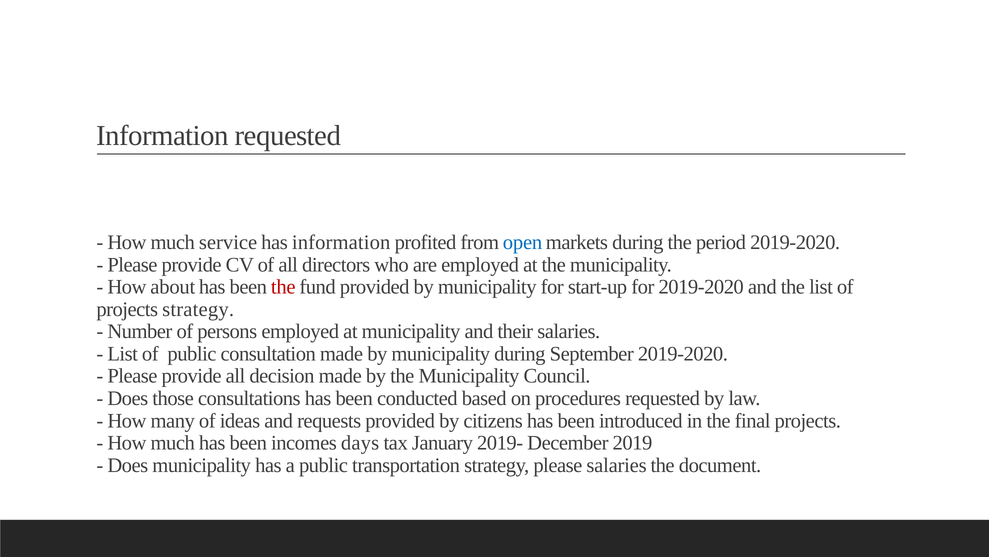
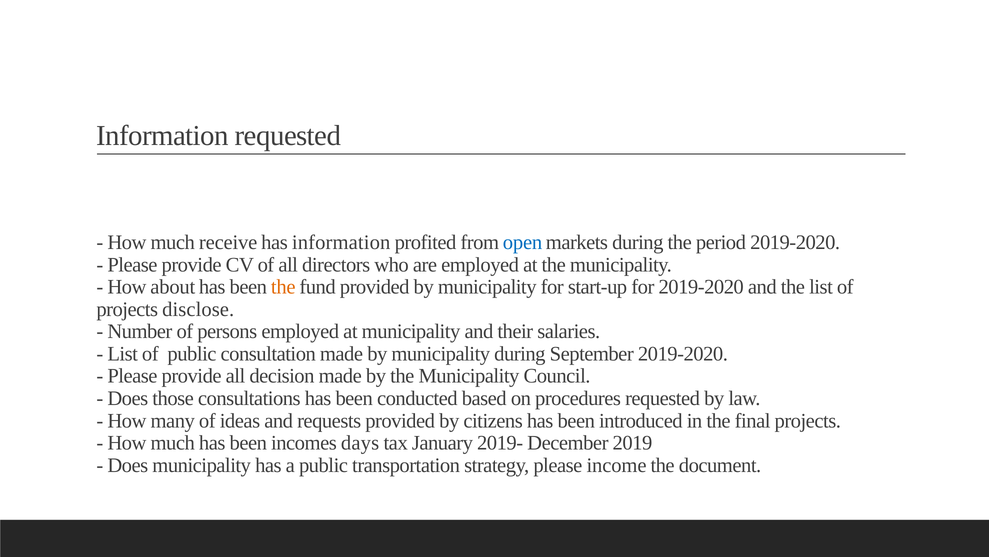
service: service -> receive (228, 242)
the colour: red -> orange (283, 287)
projects strategy: strategy -> disclose (198, 309)
please salaries: salaries -> income (617, 465)
